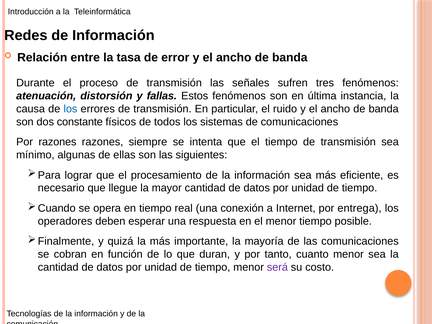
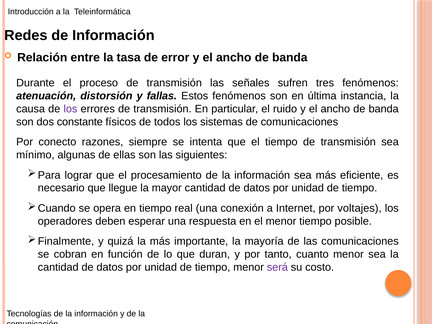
los colour: blue -> purple (70, 109)
Por razones: razones -> conecto (57, 142)
entrega: entrega -> voltajes (360, 208)
